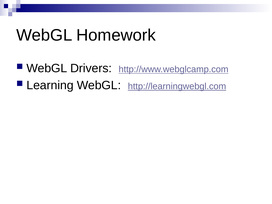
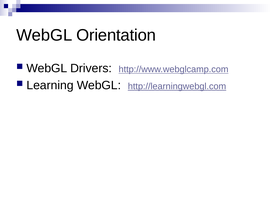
Homework: Homework -> Orientation (116, 35)
